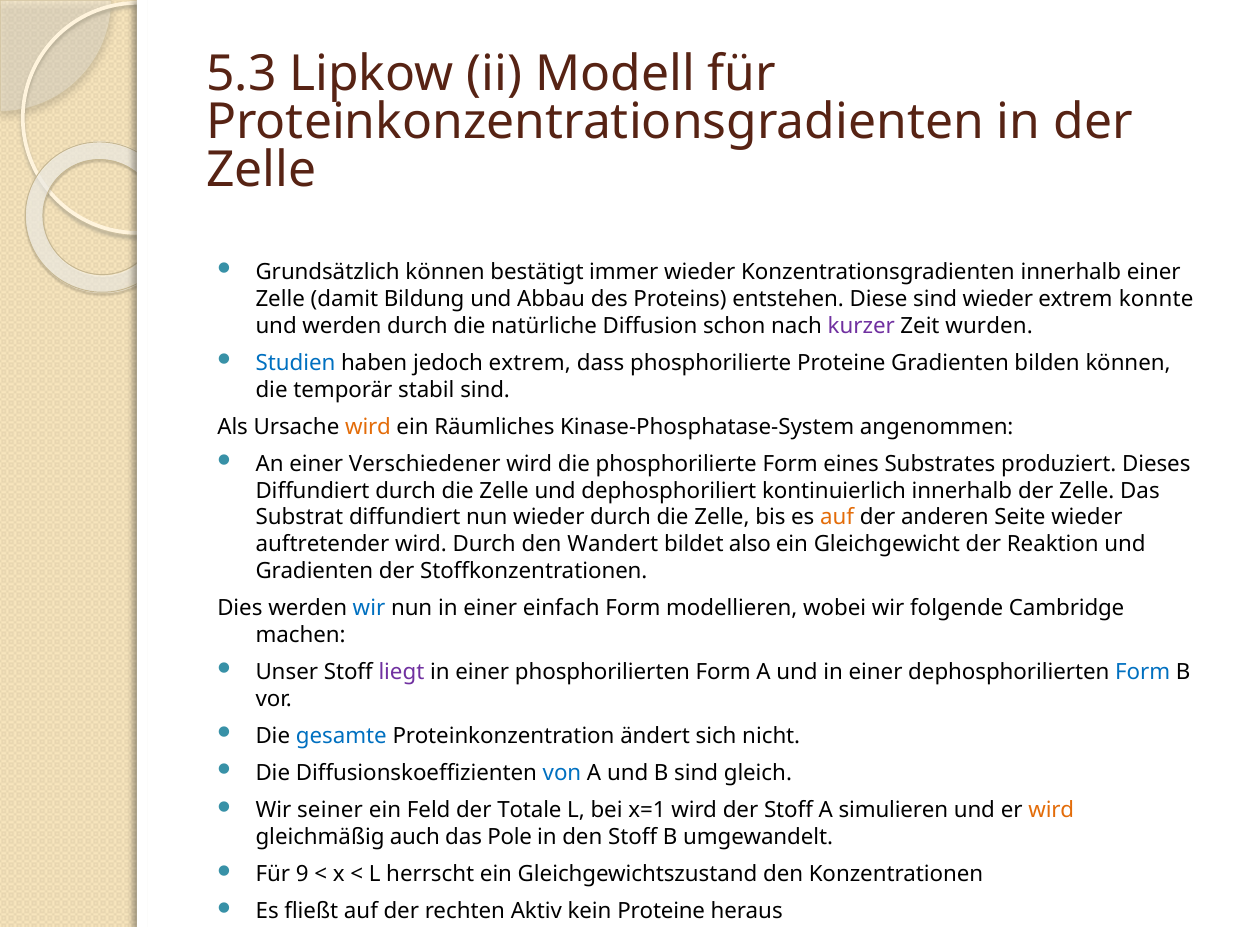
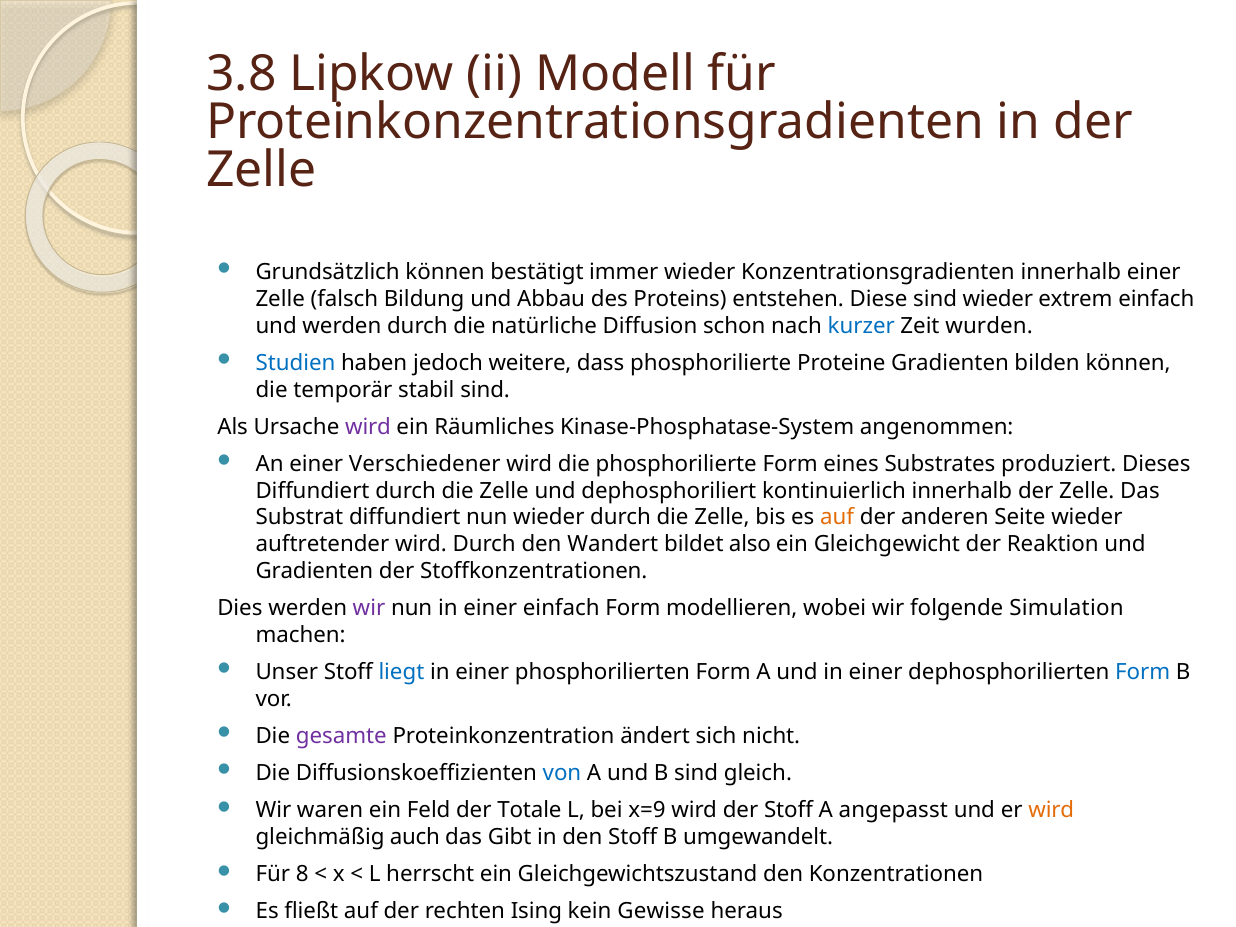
5.3: 5.3 -> 3.8 (241, 75)
damit: damit -> falsch (344, 299)
extrem konnte: konnte -> einfach (1156, 299)
kurzer colour: purple -> blue (861, 326)
jedoch extrem: extrem -> weitere (530, 363)
wird colour: orange -> purple (368, 427)
wir colour: blue -> purple (369, 608)
Cambridge: Cambridge -> Simulation (1066, 608)
liegt colour: purple -> blue (401, 672)
gesamte colour: blue -> purple (341, 736)
seiner: seiner -> waren (330, 810)
x=1: x=1 -> x=9 (647, 810)
simulieren: simulieren -> angepasst (893, 810)
Pole: Pole -> Gibt (510, 837)
9: 9 -> 8 (302, 874)
Aktiv: Aktiv -> Ising (536, 912)
kein Proteine: Proteine -> Gewisse (661, 912)
